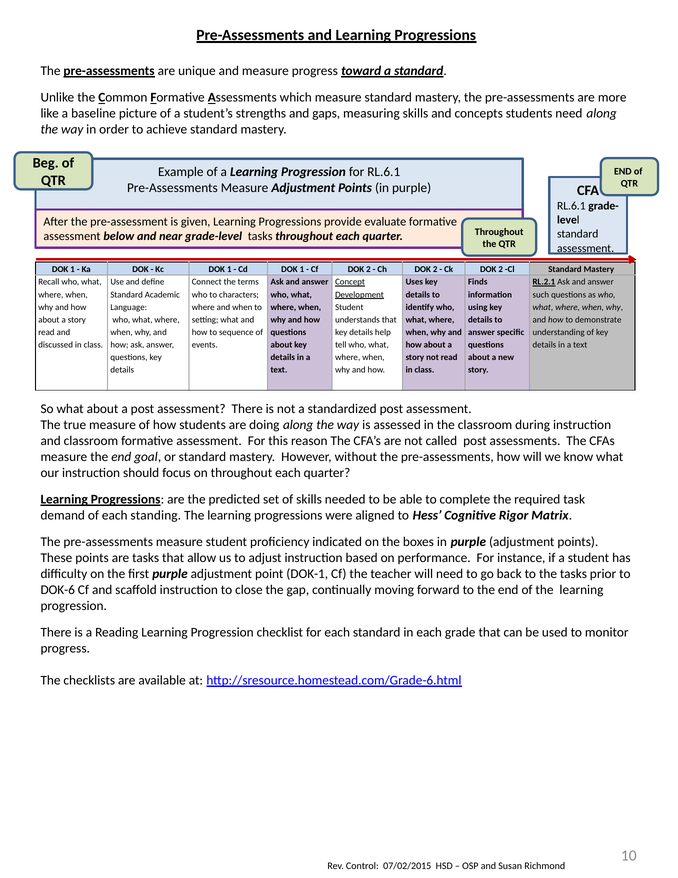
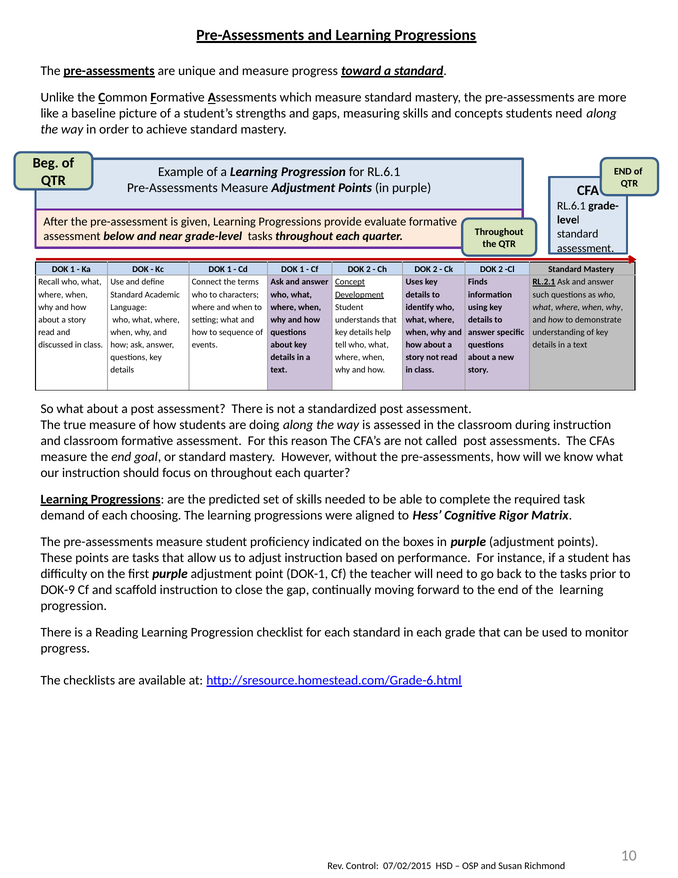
standing: standing -> choosing (156, 515)
DOK-6: DOK-6 -> DOK-9 (58, 589)
